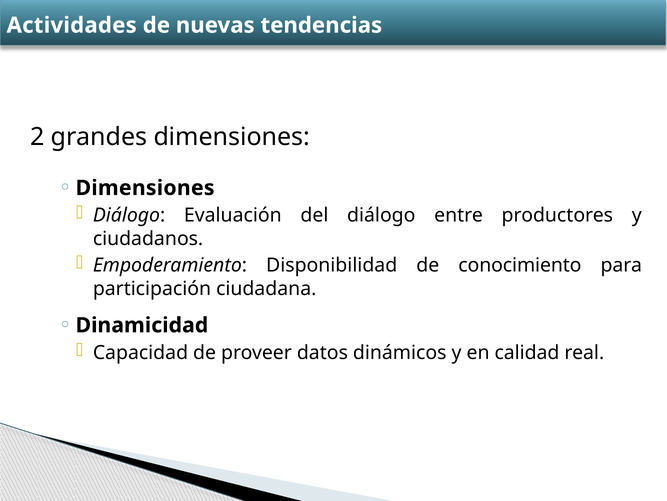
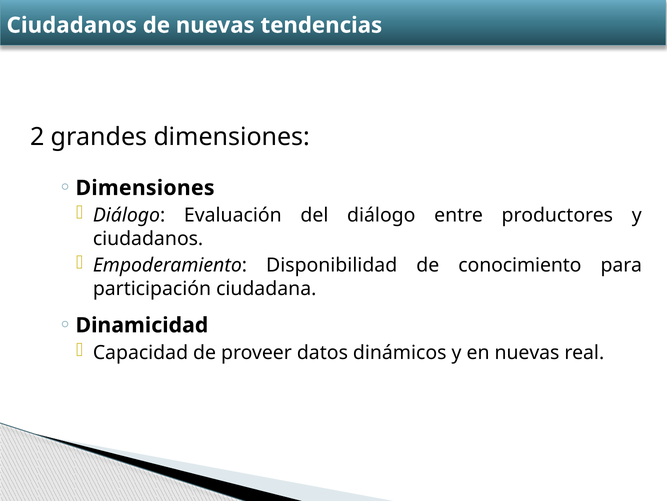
Actividades: Actividades -> Ciudadanos (72, 25)
en calidad: calidad -> nuevas (527, 352)
